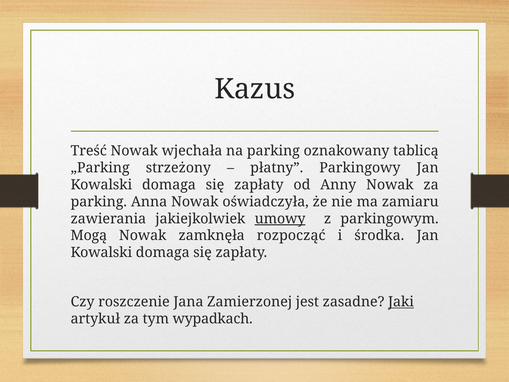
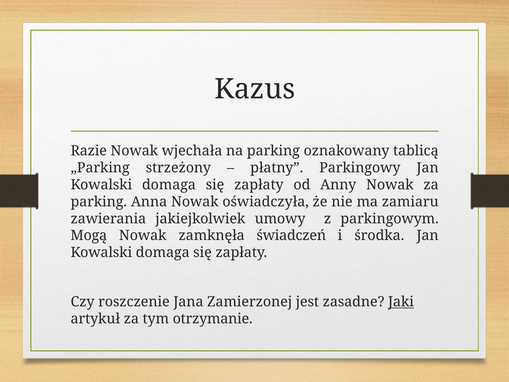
Treść: Treść -> Razie (89, 151)
umowy underline: present -> none (280, 219)
rozpocząć: rozpocząć -> świadczeń (291, 236)
wypadkach: wypadkach -> otrzymanie (213, 319)
